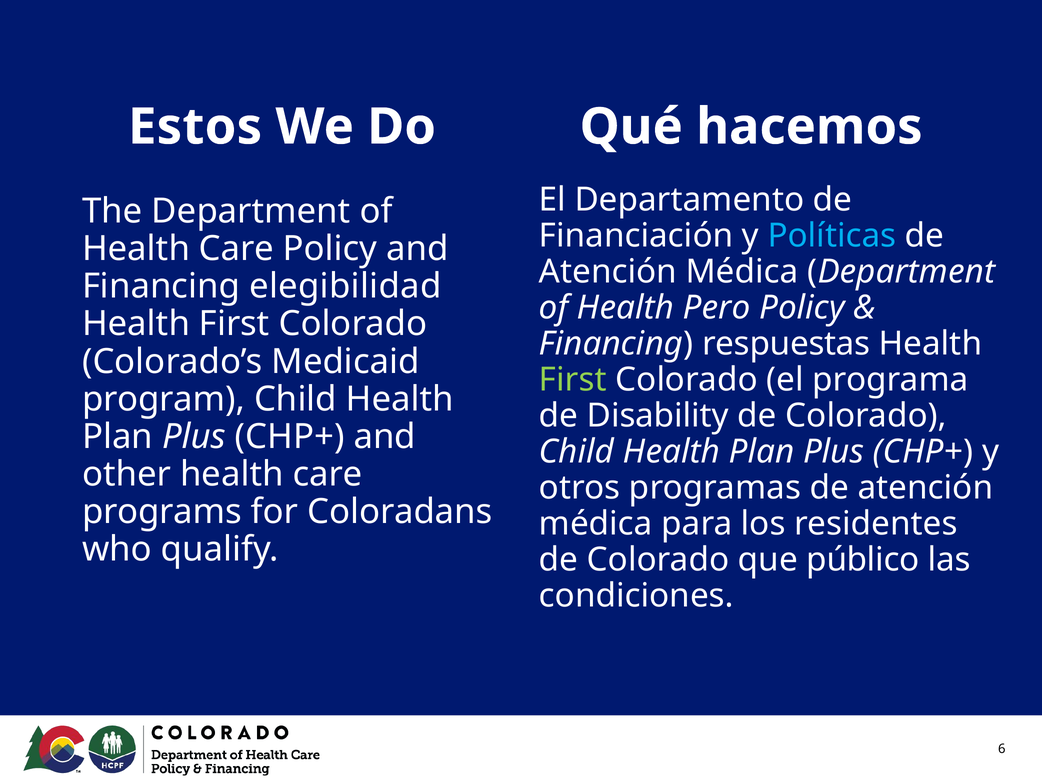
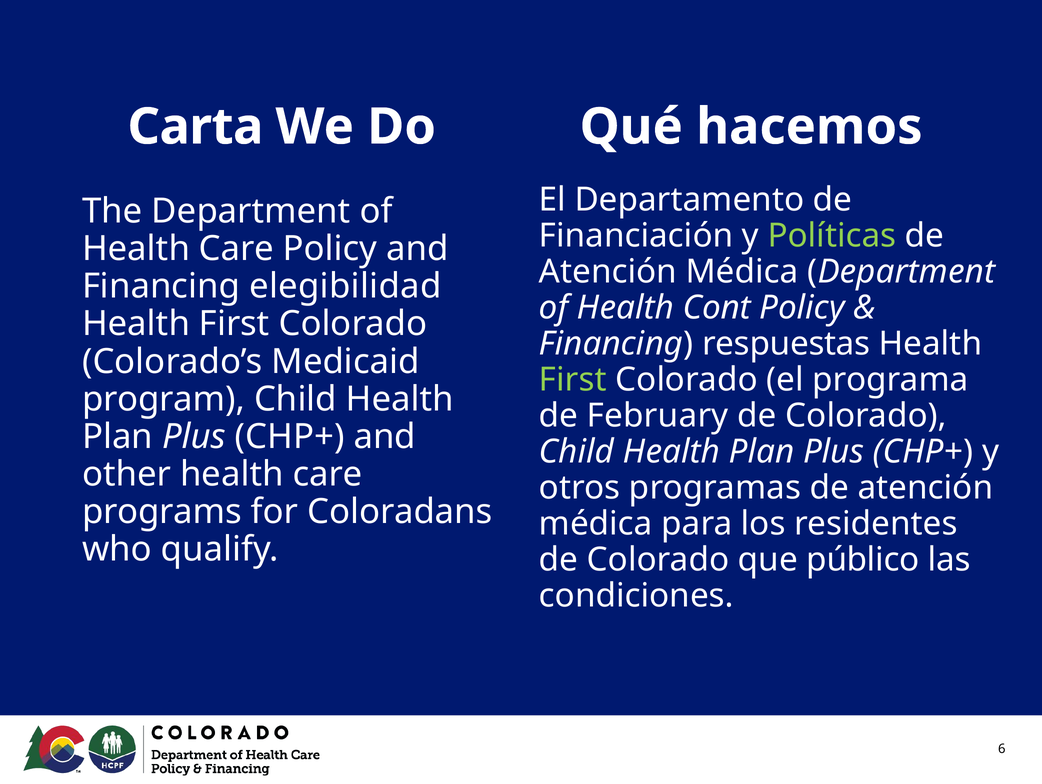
Estos: Estos -> Carta (195, 127)
Políticas colour: light blue -> light green (832, 236)
Pero: Pero -> Cont (717, 308)
Disability: Disability -> February (658, 416)
